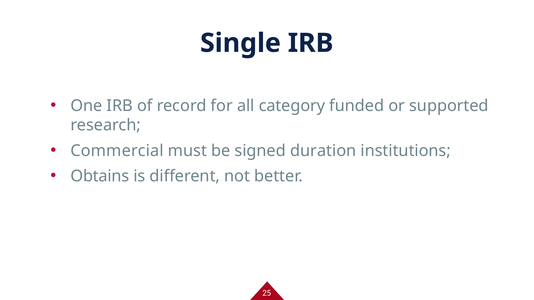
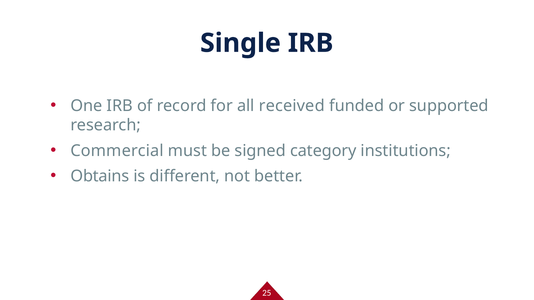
category: category -> received (292, 106)
duration: duration -> category (323, 151)
